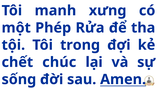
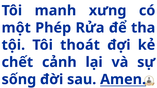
trong: trong -> thoát (80, 45)
chúc: chúc -> cảnh (59, 62)
